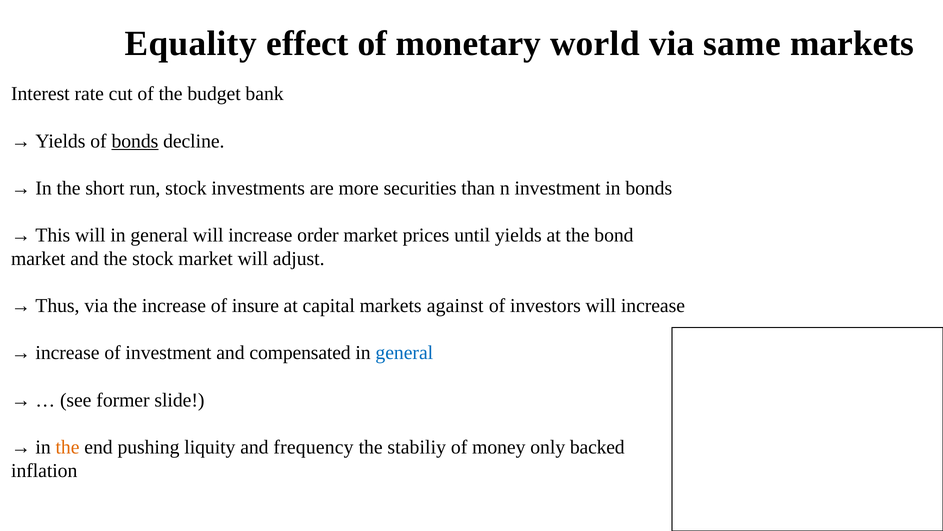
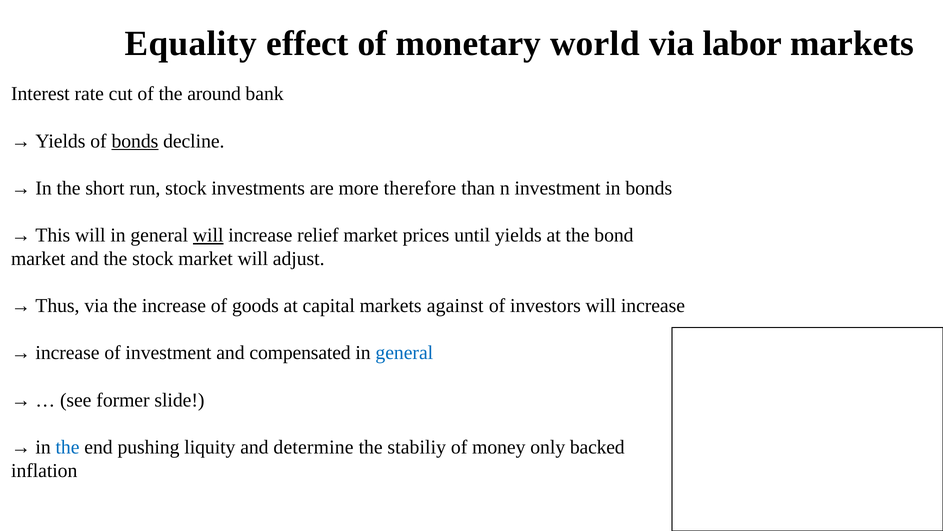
same: same -> labor (742, 43)
budget: budget -> around (214, 94)
securities: securities -> therefore (420, 188)
will underline: none -> present (208, 235)
order: order -> relief (318, 235)
insure: insure -> goods (255, 306)
the colour: orange -> blue (67, 447)
frequency: frequency -> determine (314, 447)
